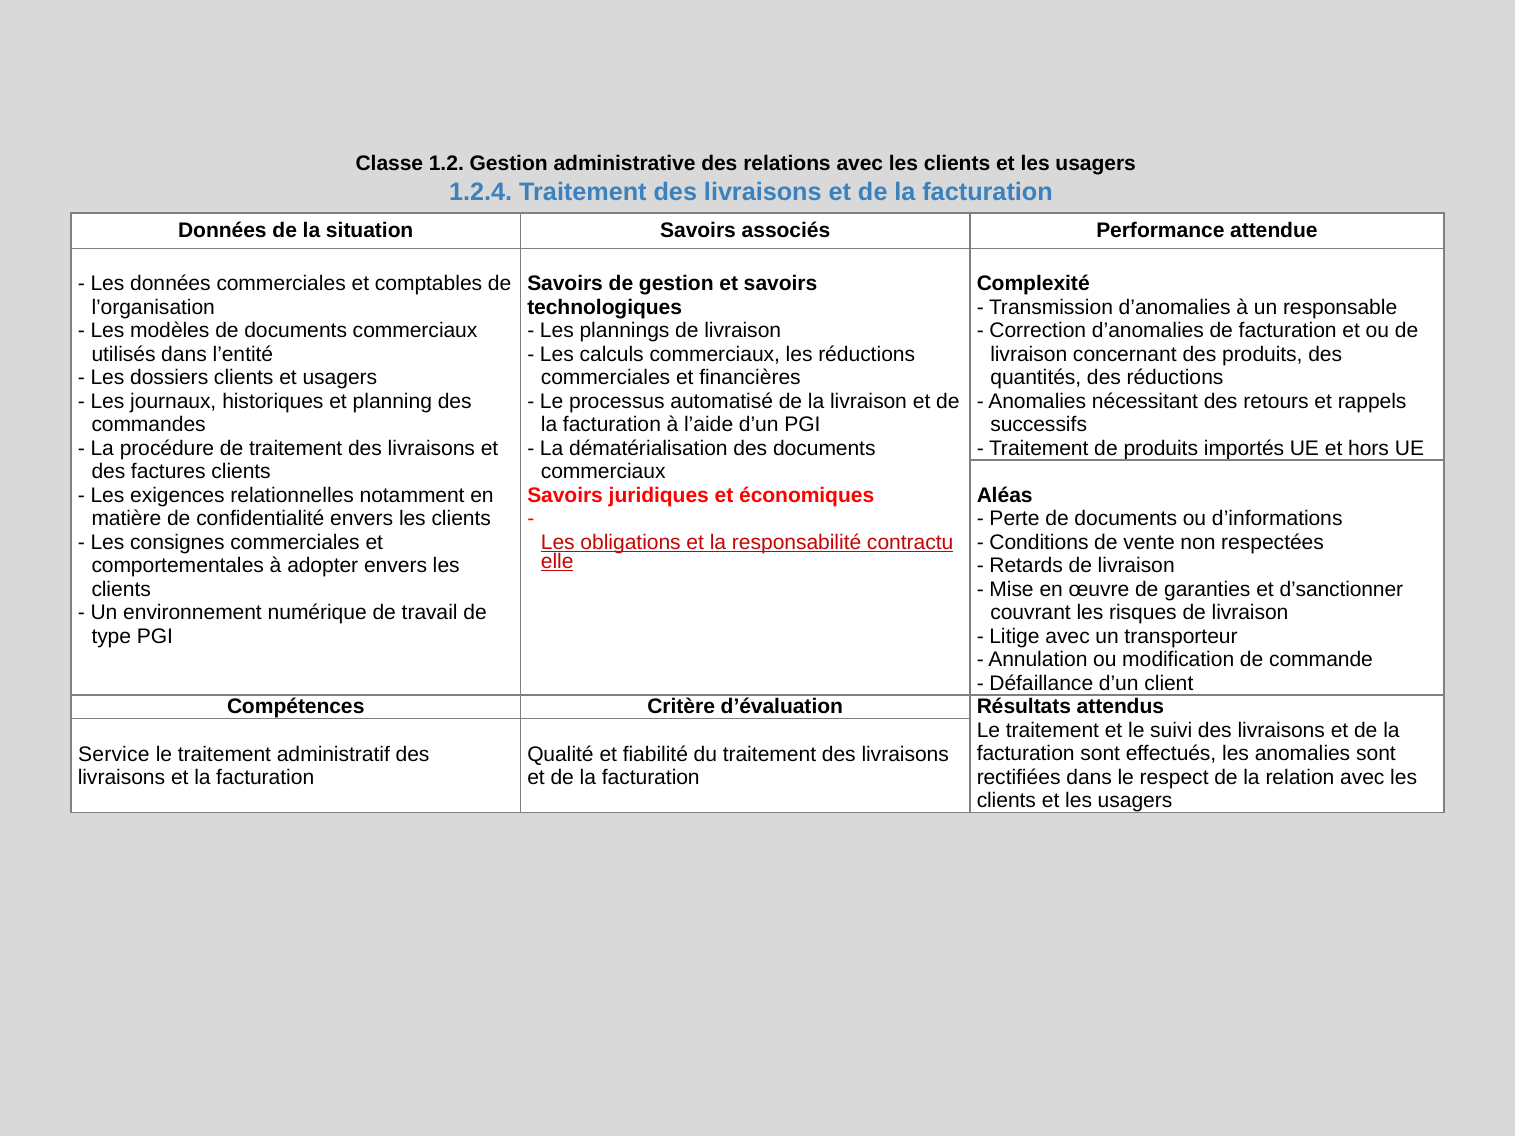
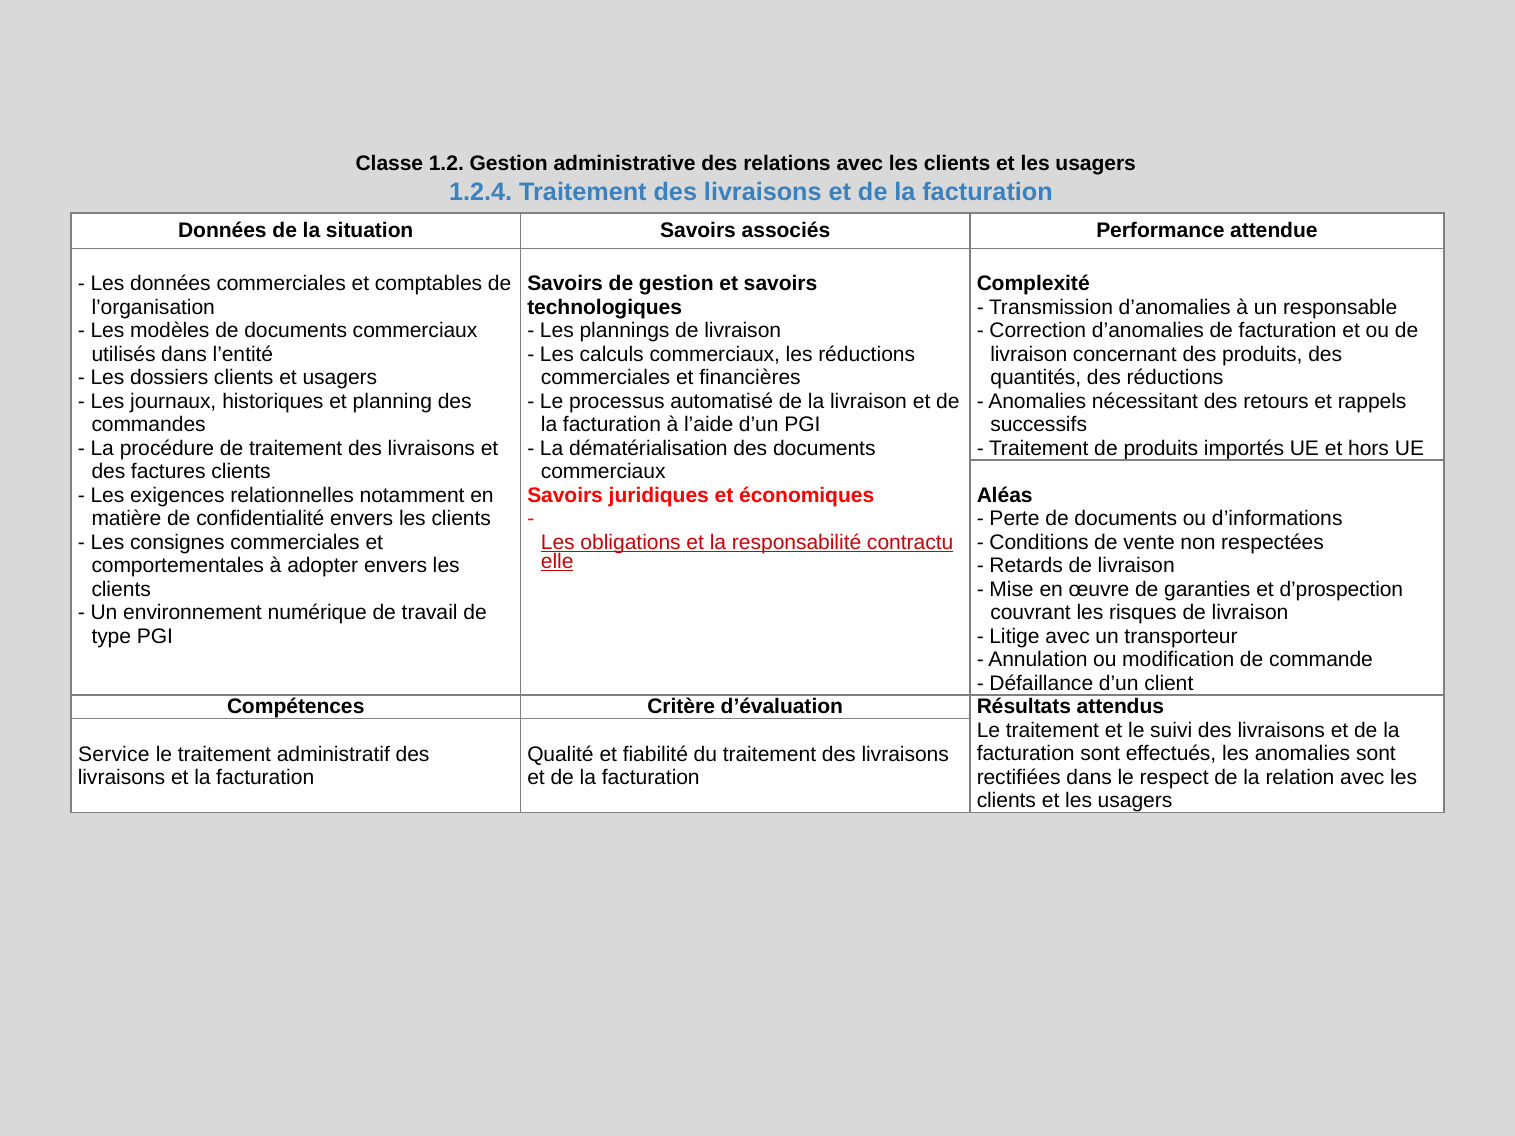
d’sanctionner: d’sanctionner -> d’prospection (1341, 590)
